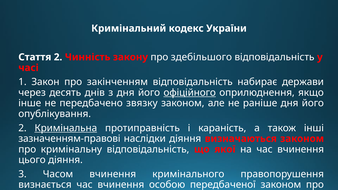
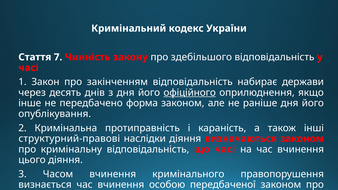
Стаття 2: 2 -> 7 (58, 57)
звязку: звязку -> форма (142, 103)
Кримінальна underline: present -> none (66, 128)
зазначенням-правові: зазначенням-правові -> структурний-правові (69, 139)
що якої: якої -> часі (225, 149)
